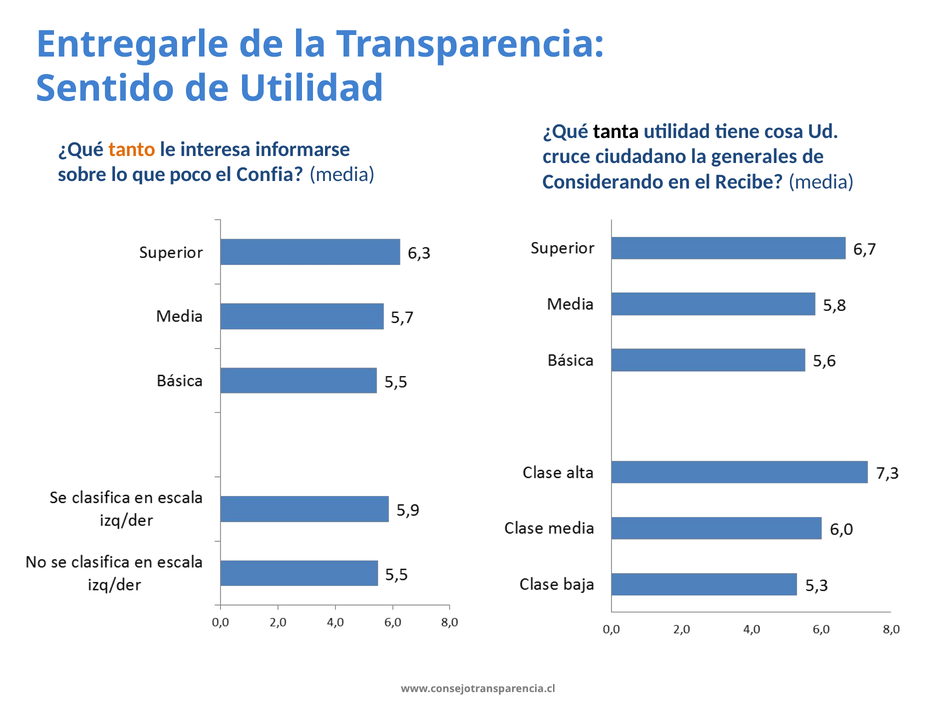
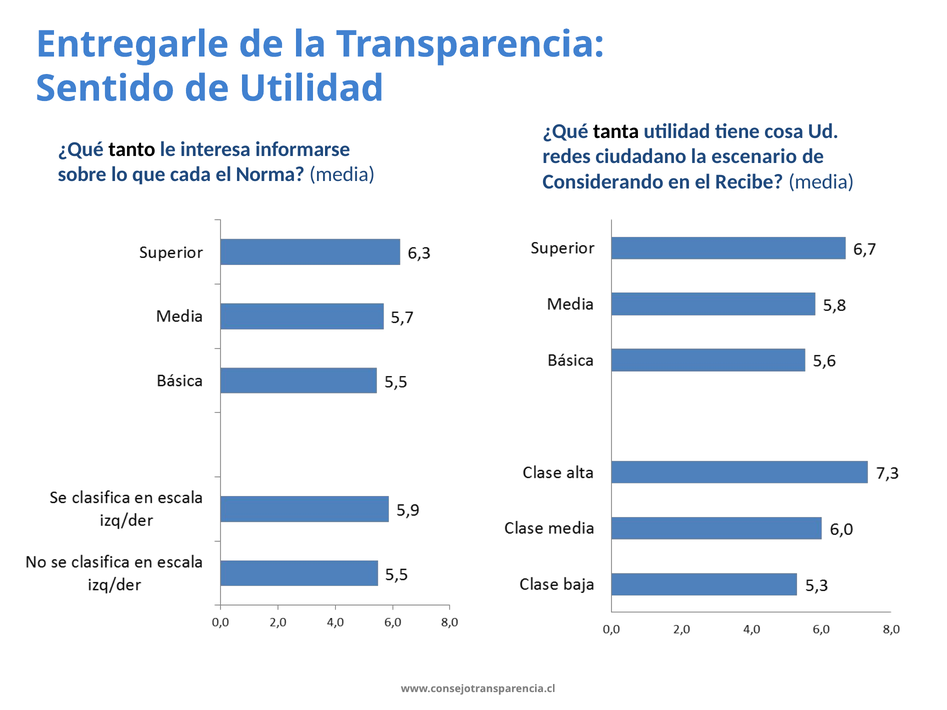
tanto colour: orange -> black (132, 149)
cruce: cruce -> redes (567, 156)
generales: generales -> escenario (754, 156)
poco: poco -> cada (190, 174)
Confia: Confia -> Norma (270, 174)
